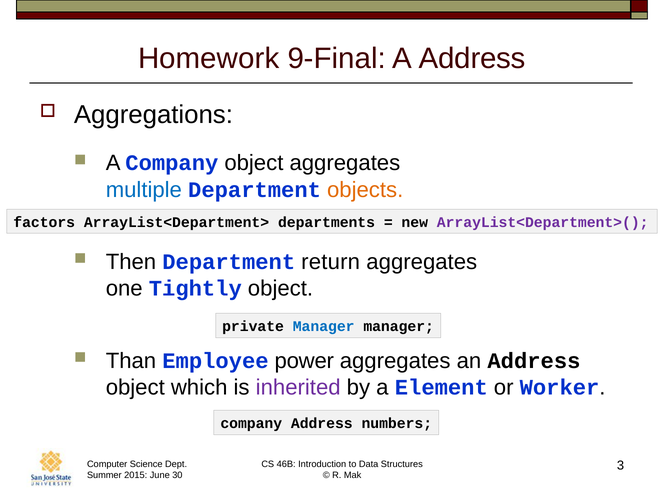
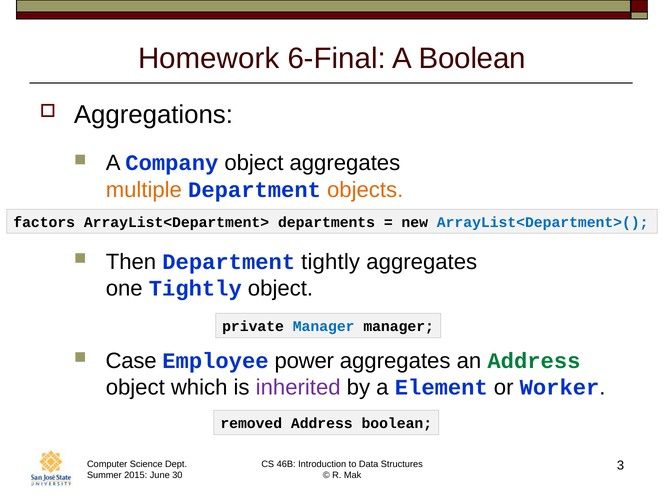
9-Final: 9-Final -> 6-Final (337, 58)
A Address: Address -> Boolean (472, 58)
multiple colour: blue -> orange (144, 190)
ArrayList<Department>( colour: purple -> blue (543, 222)
Department return: return -> tightly (331, 262)
Than: Than -> Case (131, 361)
Address colour: black -> green (534, 361)
company: company -> removed (251, 423)
Address numbers: numbers -> boolean (397, 423)
